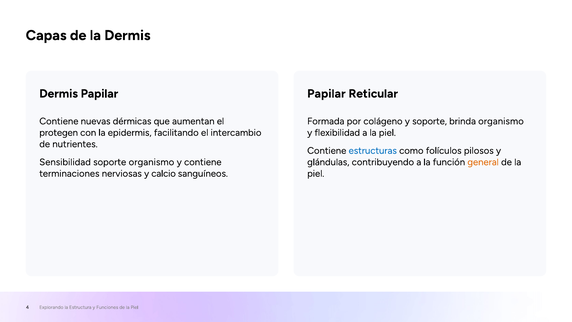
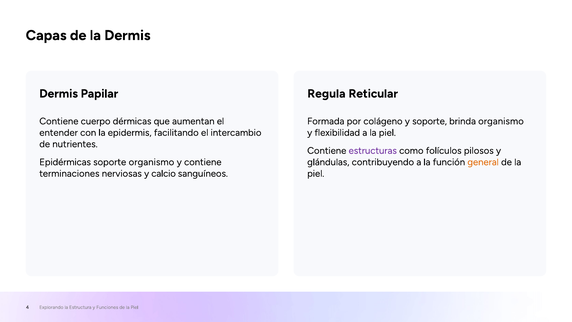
Papilar: Papilar -> Regula (326, 94)
nuevas: nuevas -> cuerpo (96, 121)
protegen: protegen -> entender (59, 133)
estructuras colour: blue -> purple (373, 151)
Sensibilidad: Sensibilidad -> Epidérmicas (65, 162)
